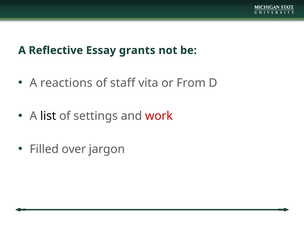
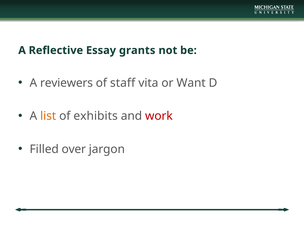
reactions: reactions -> reviewers (67, 83)
From: From -> Want (191, 83)
list colour: black -> orange (48, 116)
settings: settings -> exhibits (96, 116)
